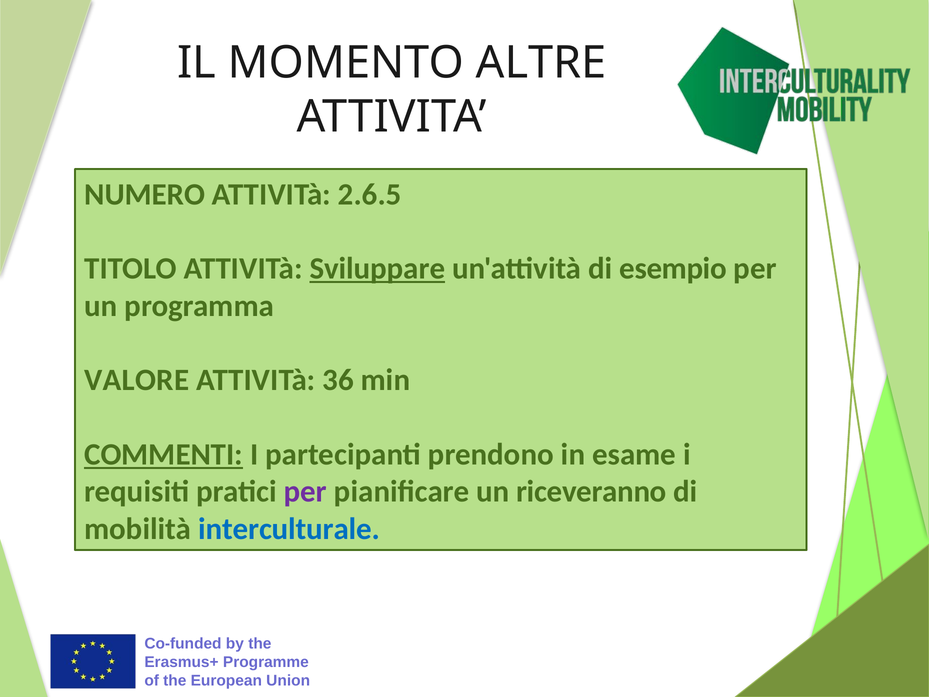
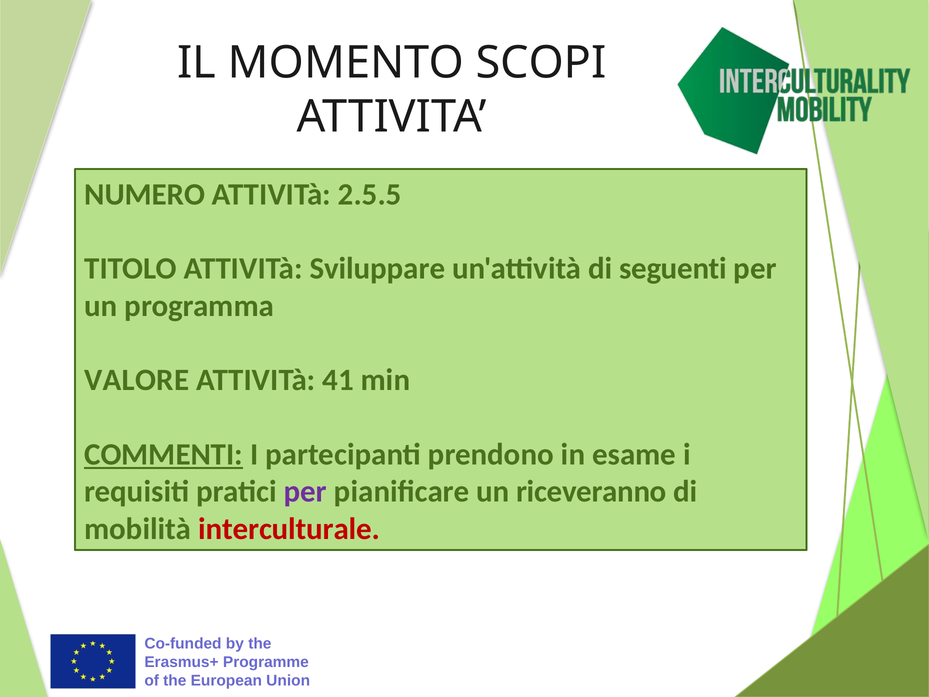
ALTRE: ALTRE -> SCOPI (541, 63)
2.6.5: 2.6.5 -> 2.5.5 (370, 194)
Sviluppare underline: present -> none (377, 269)
esempio: esempio -> seguenti (673, 269)
36: 36 -> 41 (338, 380)
interculturale colour: blue -> red (289, 529)
